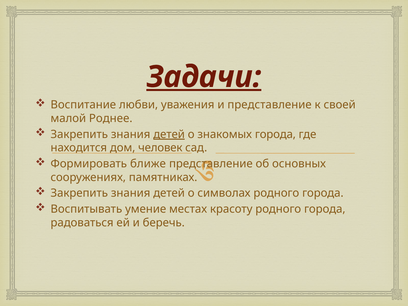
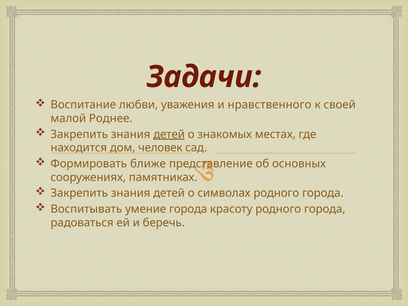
Задачи underline: present -> none (204, 77)
и представление: представление -> нравственного (270, 105)
знакомых города: города -> местах (275, 134)
умение местах: местах -> города (188, 209)
